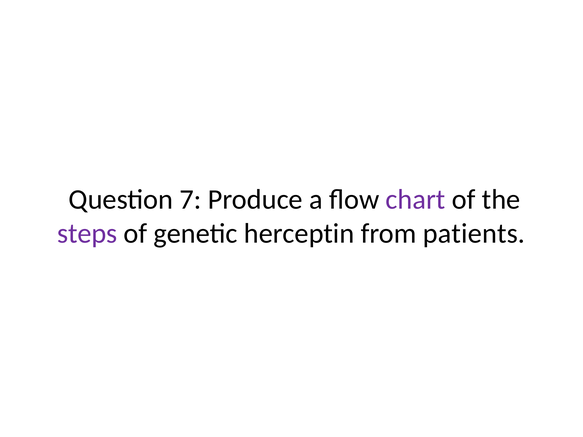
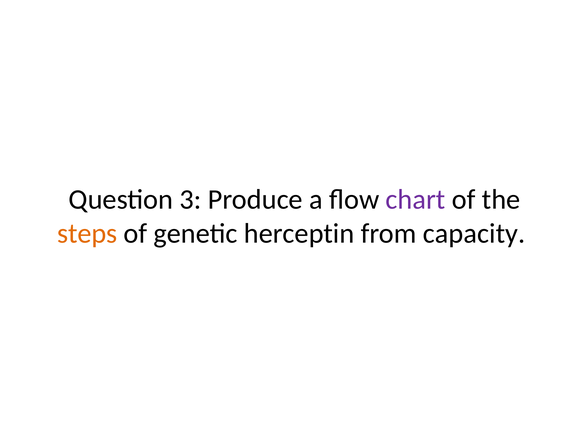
7: 7 -> 3 (190, 200)
steps colour: purple -> orange (87, 234)
patients: patients -> capacity (474, 234)
